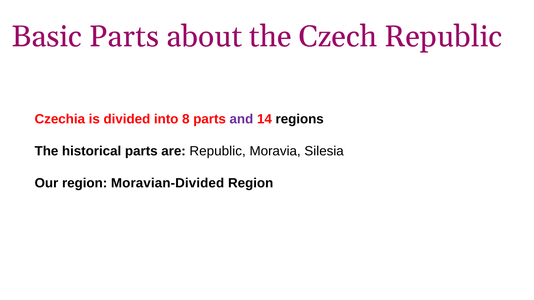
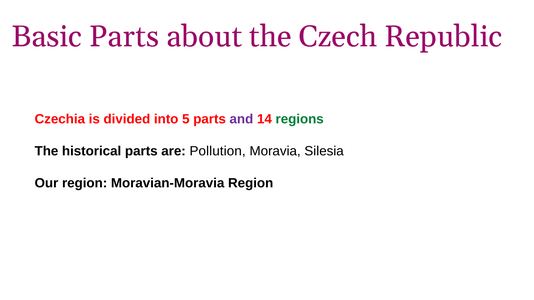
8: 8 -> 5 (186, 119)
regions colour: black -> green (300, 119)
are Republic: Republic -> Pollution (218, 151)
Moravian-Divided: Moravian-Divided -> Moravian-Moravia (168, 183)
